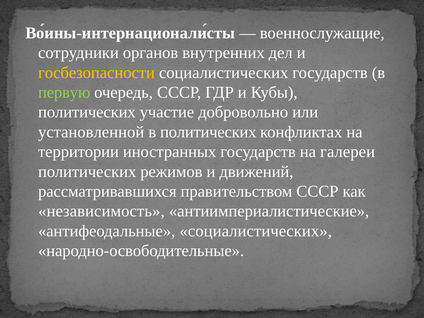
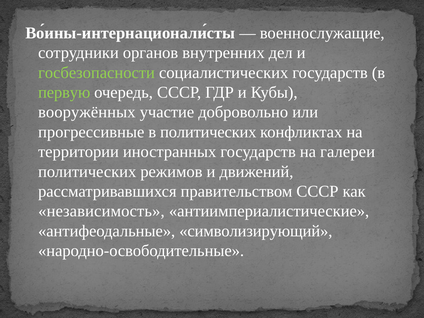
госбезопасности colour: yellow -> light green (96, 73)
политических: политических -> вооружённых (87, 112)
установленной: установленной -> прогрессивные (91, 132)
антифеодальные социалистических: социалистических -> символизирующий (256, 231)
